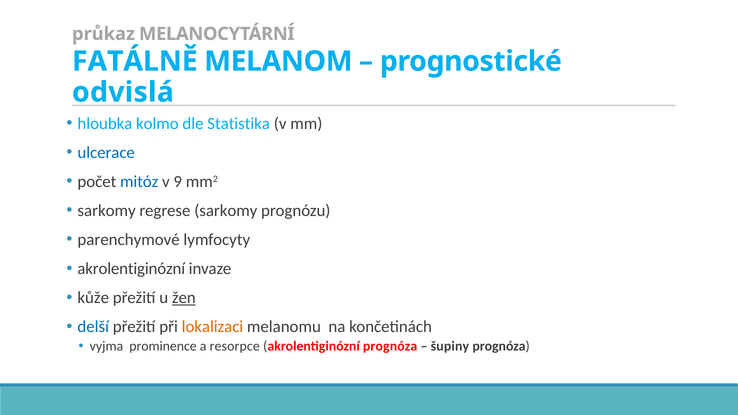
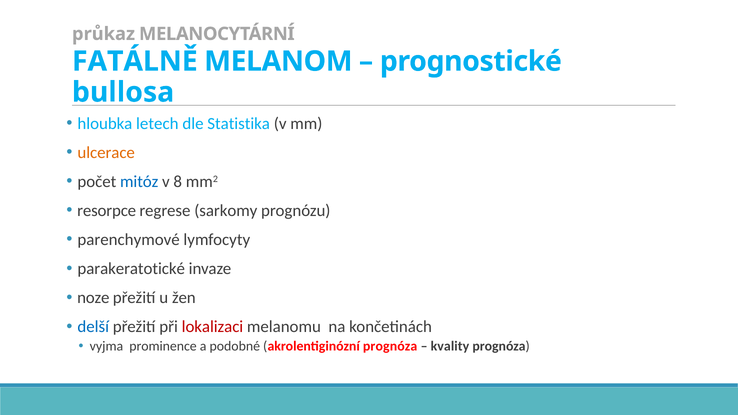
odvislá: odvislá -> bullosa (123, 92)
kolmo: kolmo -> letech (157, 124)
ulcerace colour: blue -> orange (106, 153)
9: 9 -> 8 (178, 182)
sarkomy: sarkomy -> resorpce (107, 211)
akrolentiginózní: akrolentiginózní -> parakeratotické (131, 269)
kůže: kůže -> noze (93, 298)
žen underline: present -> none (184, 298)
lokalizaci colour: orange -> red (212, 327)
resorpce: resorpce -> podobné (235, 346)
šupiny: šupiny -> kvality (450, 346)
